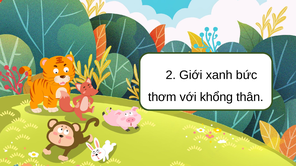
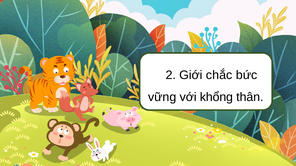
xanh: xanh -> chắc (219, 75)
thơm: thơm -> vững (162, 97)
